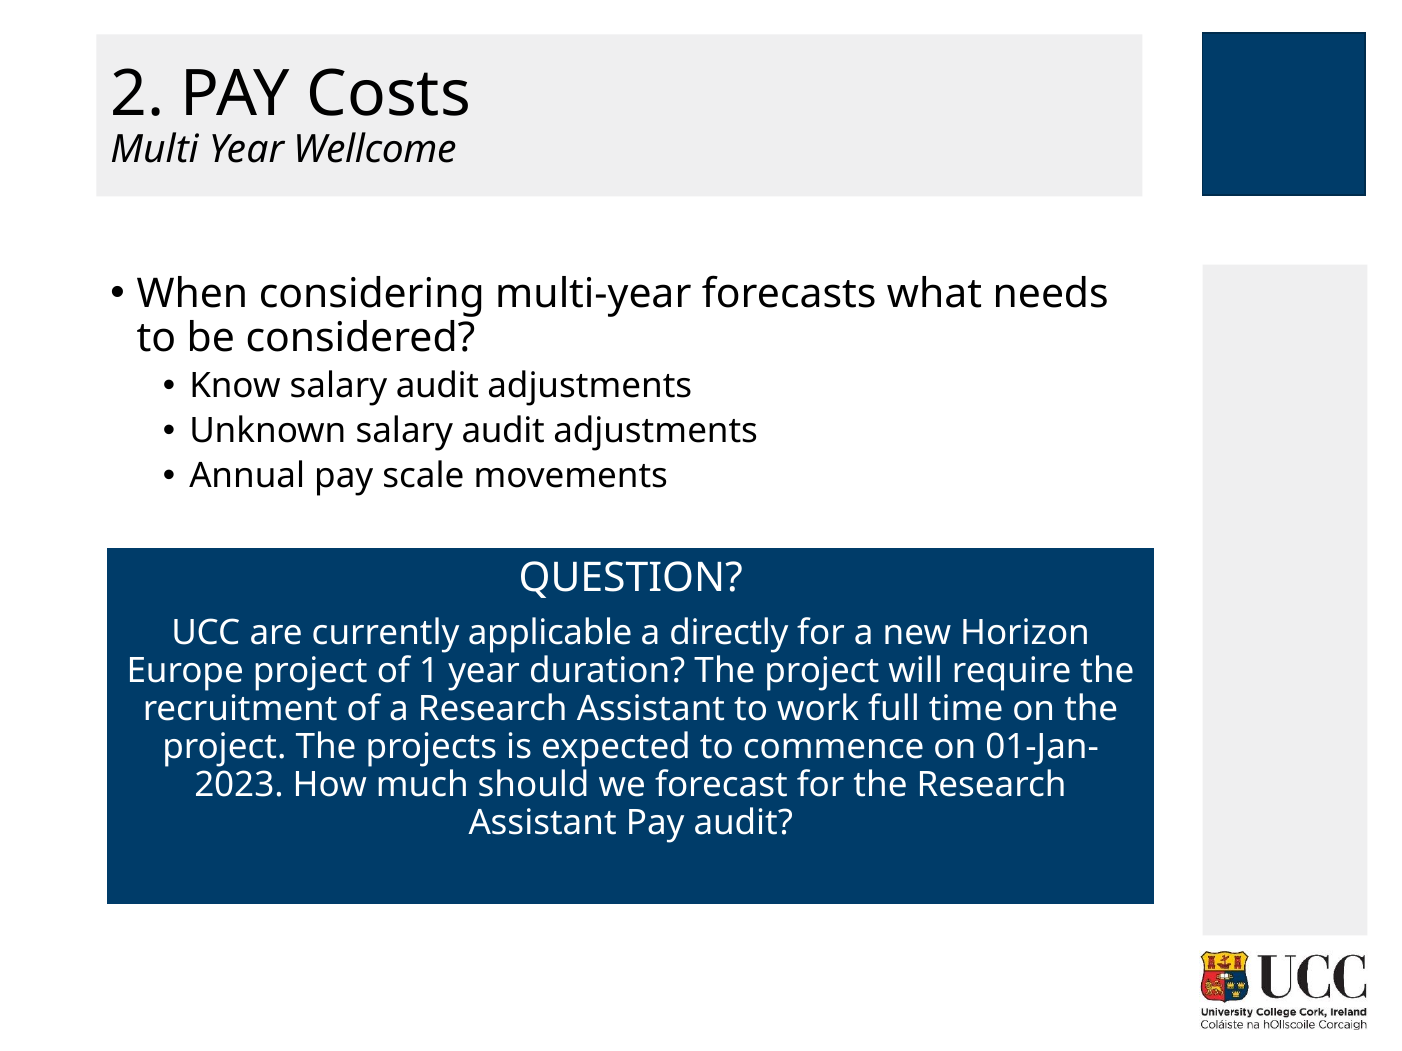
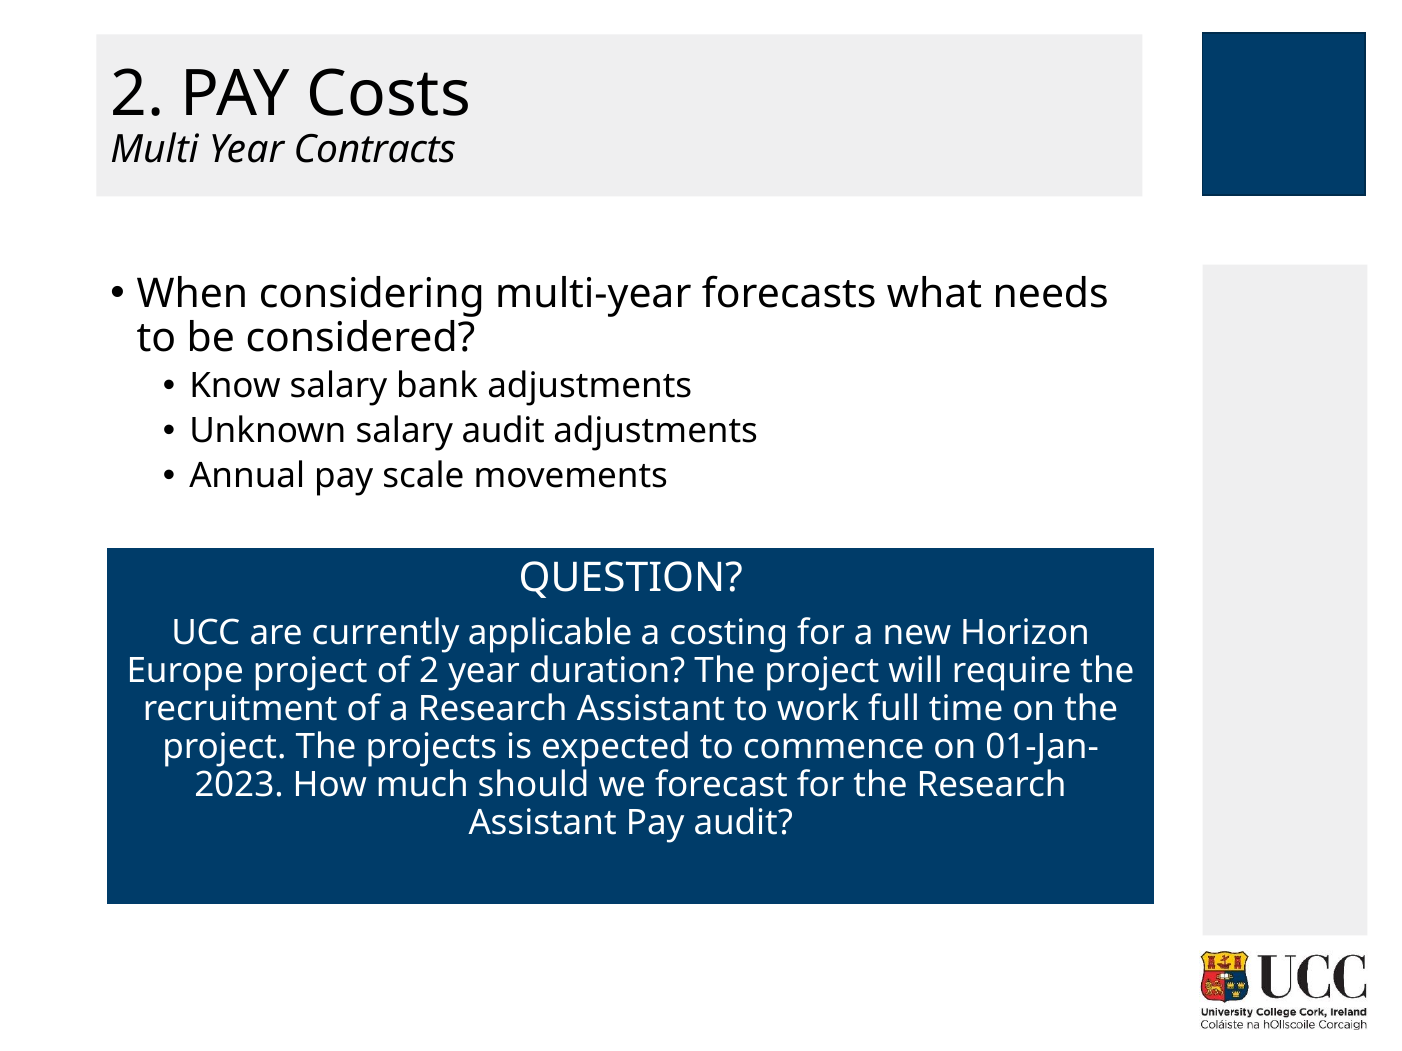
Wellcome: Wellcome -> Contracts (375, 150)
Know salary audit: audit -> bank (437, 386)
directly: directly -> costing (729, 634)
of 1: 1 -> 2 (429, 672)
